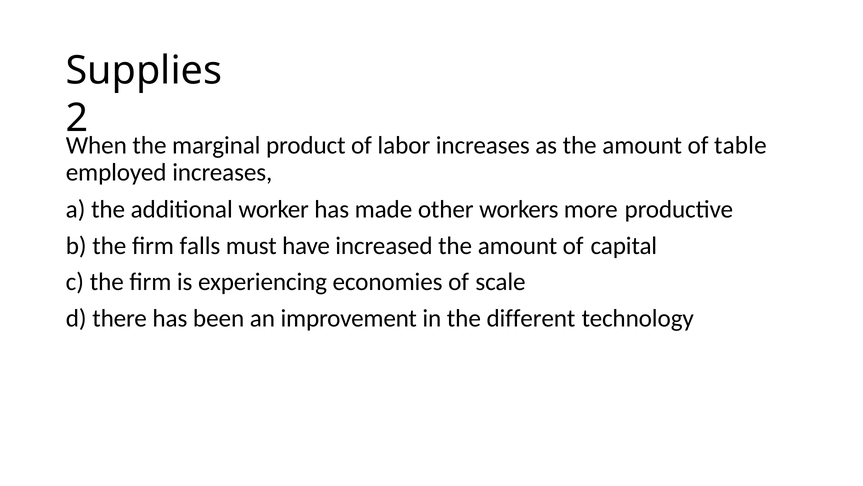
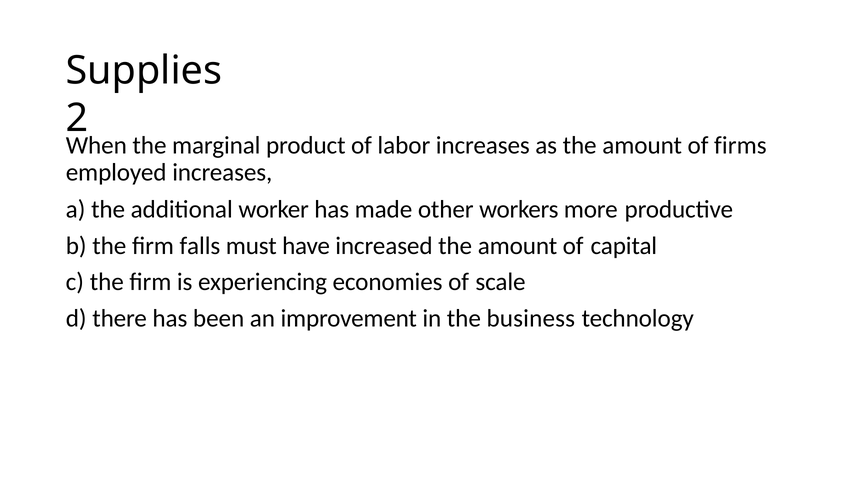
table: table -> firms (740, 145)
different: different -> business (531, 318)
